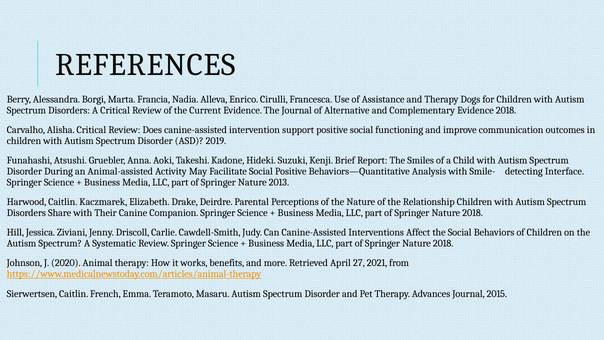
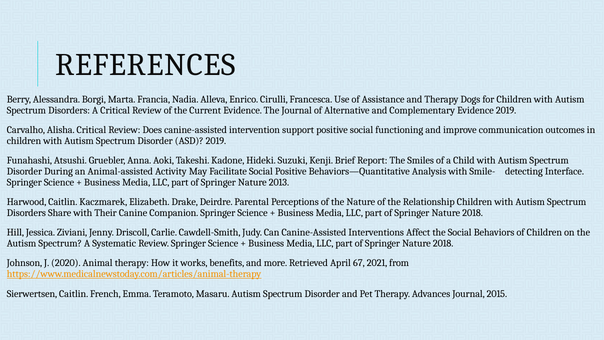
Evidence 2018: 2018 -> 2019 (506, 110)
27: 27 -> 67 (359, 263)
